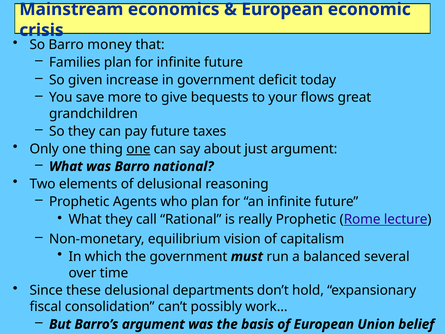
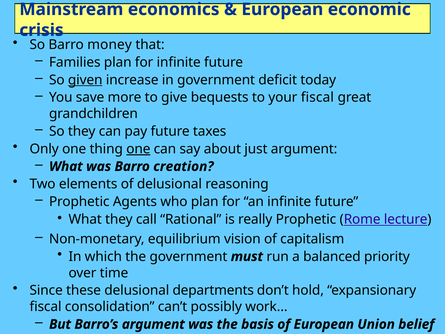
given underline: none -> present (85, 80)
your flows: flows -> fiscal (317, 97)
national: national -> creation (183, 166)
balanced several: several -> priority (387, 256)
